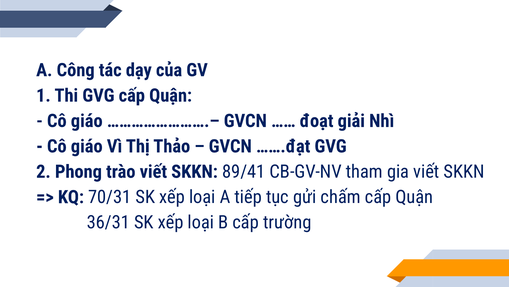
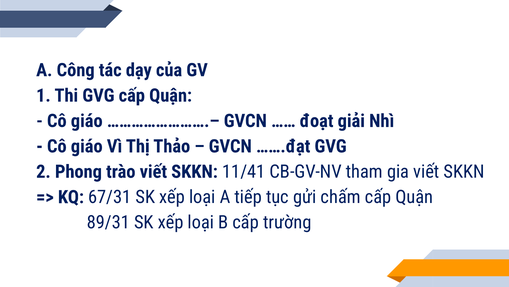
89/41: 89/41 -> 11/41 (244, 171)
70/31: 70/31 -> 67/31 (110, 197)
36/31: 36/31 -> 89/31 (108, 222)
